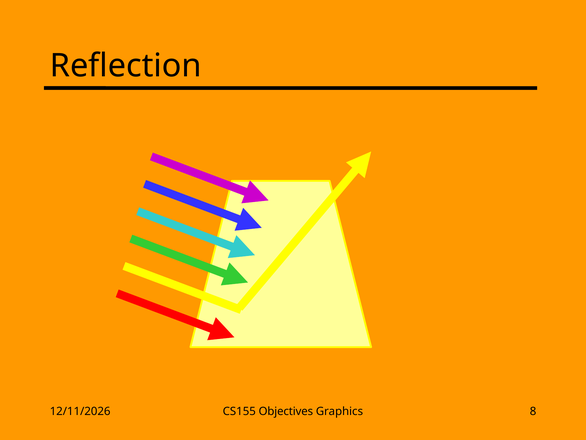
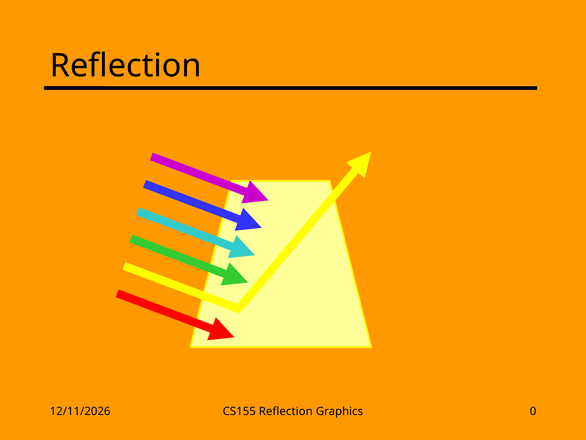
CS155 Objectives: Objectives -> Reflection (286, 411)
8: 8 -> 0 (533, 411)
